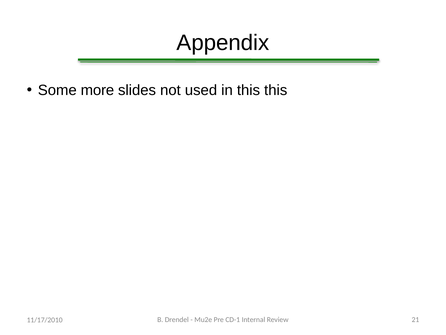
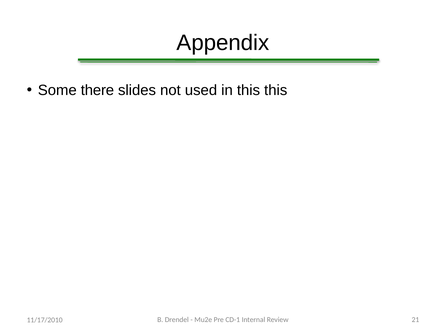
more: more -> there (97, 90)
